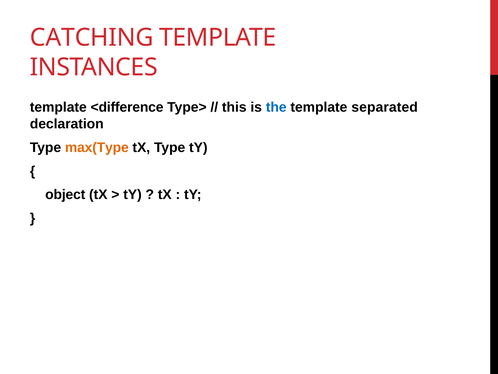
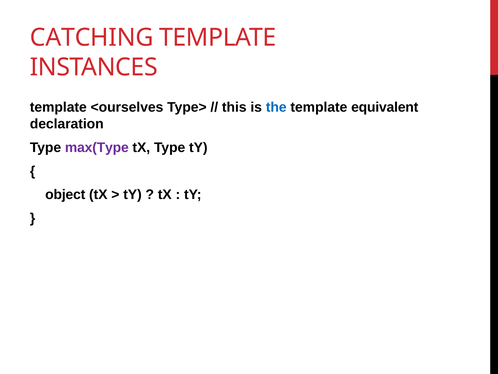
<difference: <difference -> <ourselves (127, 107)
separated: separated -> equivalent (385, 107)
max(Type colour: orange -> purple (97, 147)
